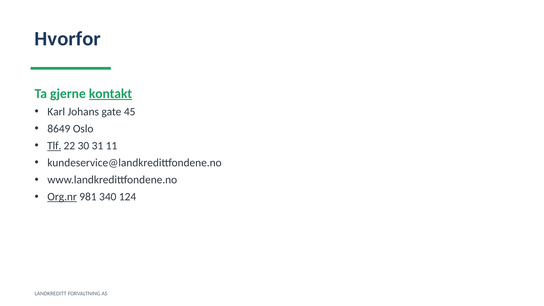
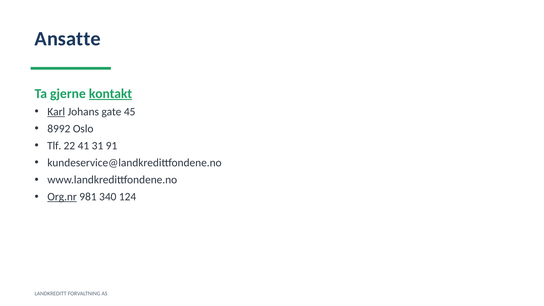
Hvorfor: Hvorfor -> Ansatte (68, 39)
Karl underline: none -> present (56, 112)
8649: 8649 -> 8992 (59, 129)
Tlf underline: present -> none (54, 146)
30: 30 -> 41 (83, 146)
11: 11 -> 91 (112, 146)
